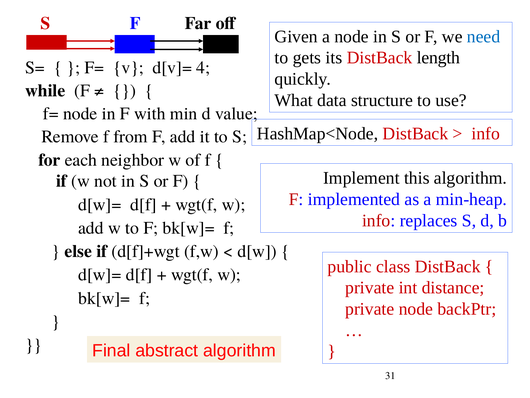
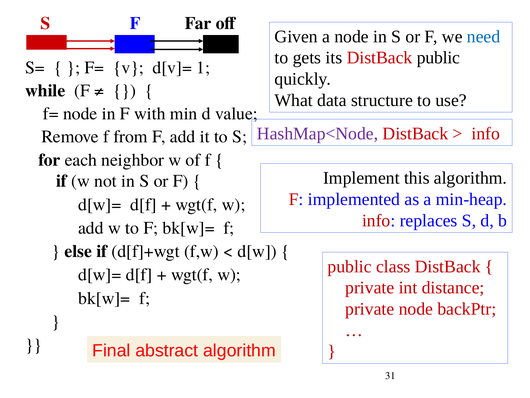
DistBack length: length -> public (438, 58)
4: 4 -> 1 (203, 67)
HashMap<Node colour: black -> purple (318, 133)
